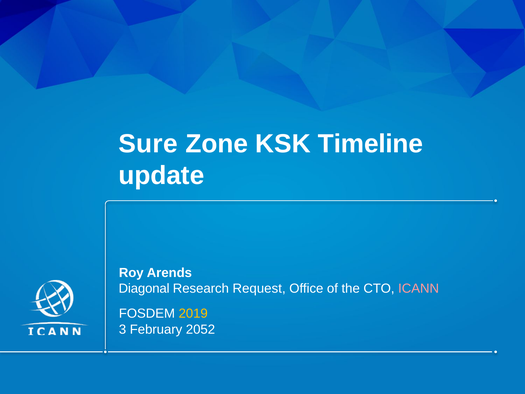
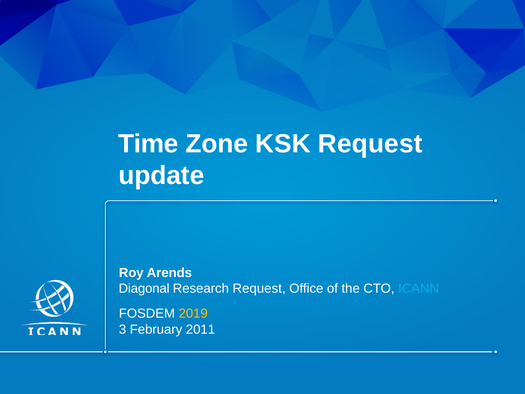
Sure: Sure -> Time (148, 144)
KSK Timeline: Timeline -> Request (370, 144)
ICANN colour: pink -> light blue (419, 288)
2052: 2052 -> 2011 (200, 329)
